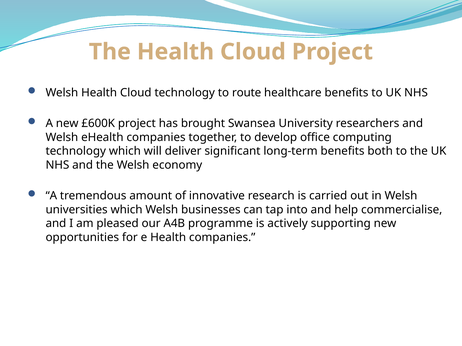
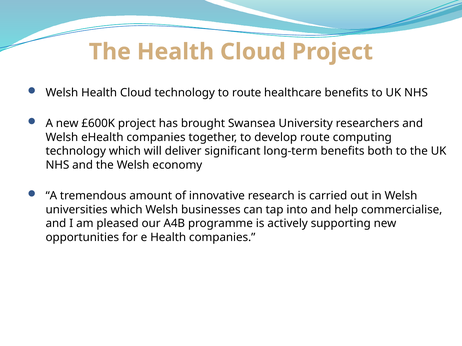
develop office: office -> route (315, 138)
